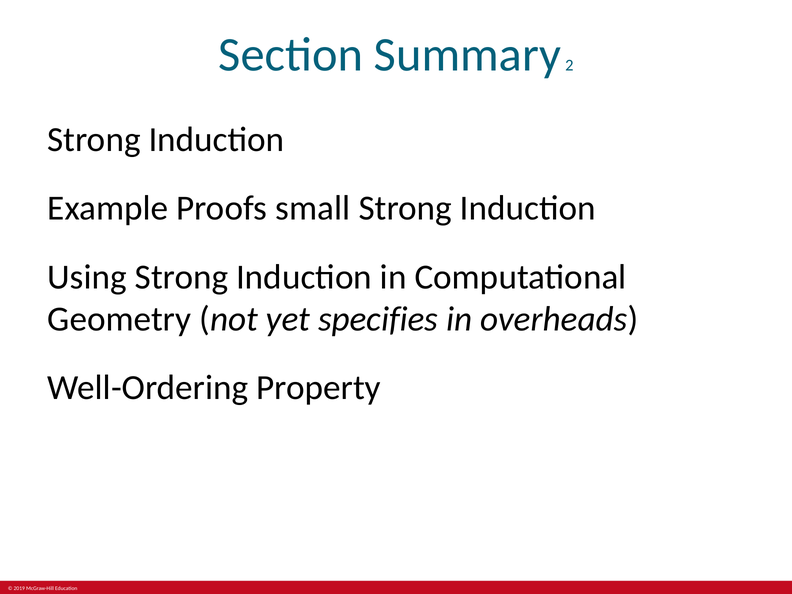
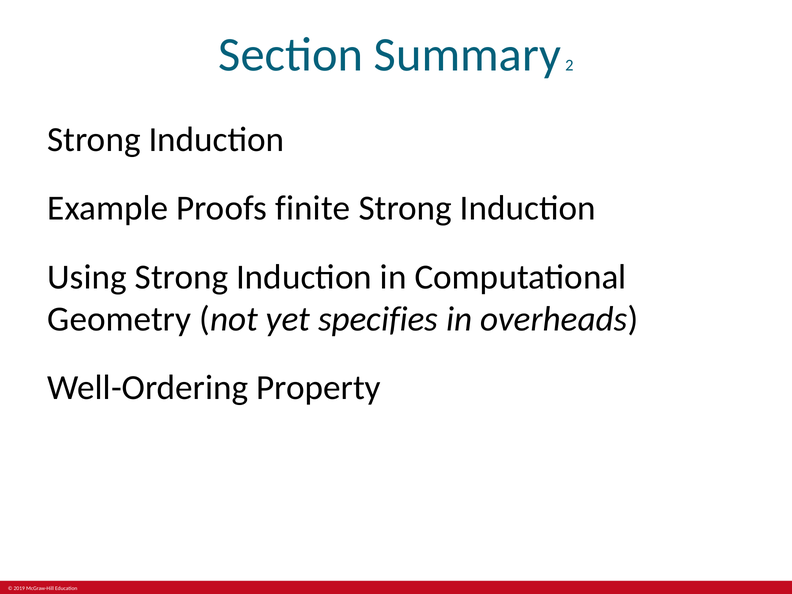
small: small -> finite (313, 208)
